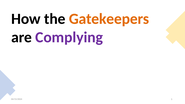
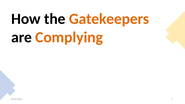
Complying colour: purple -> orange (69, 37)
